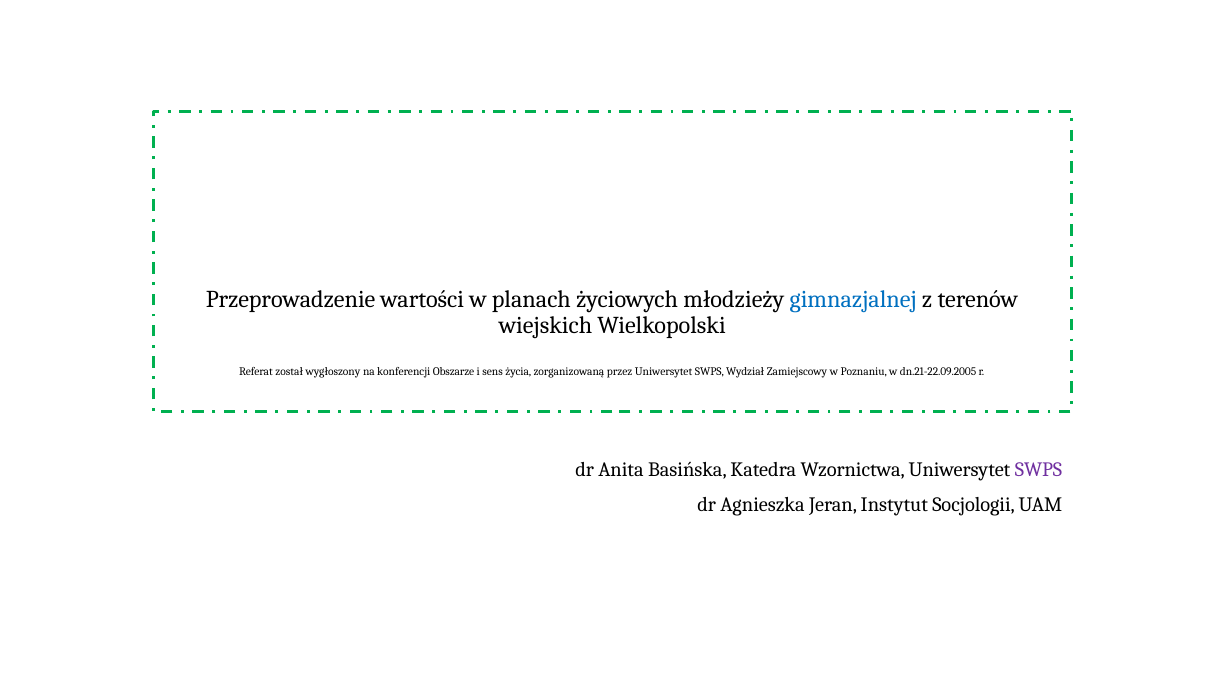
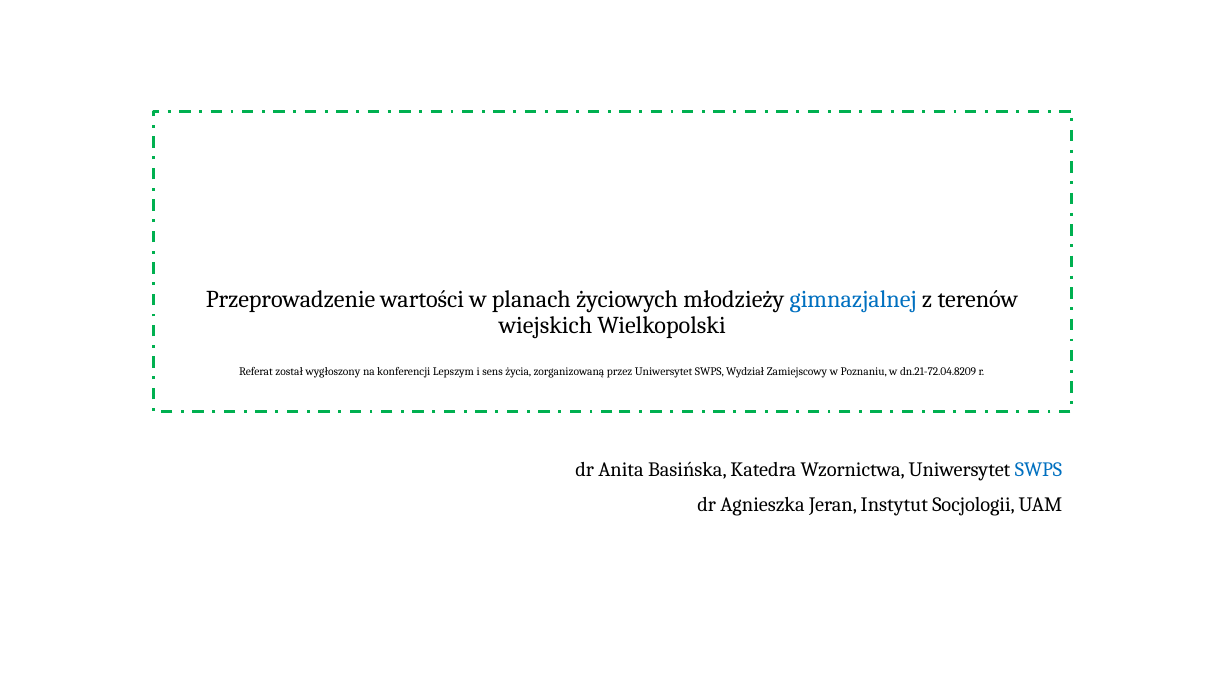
Obszarze: Obszarze -> Lepszym (453, 372)
dn.21-22.09.2005: dn.21-22.09.2005 -> dn.21-72.04.8209 (938, 372)
SWPS colour: purple -> blue (1039, 470)
